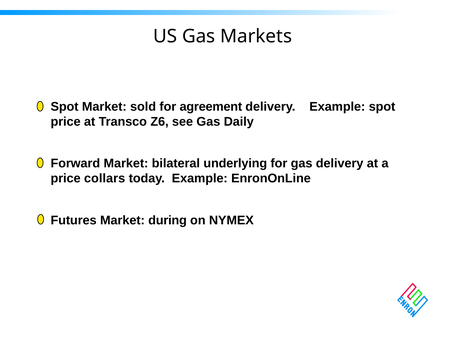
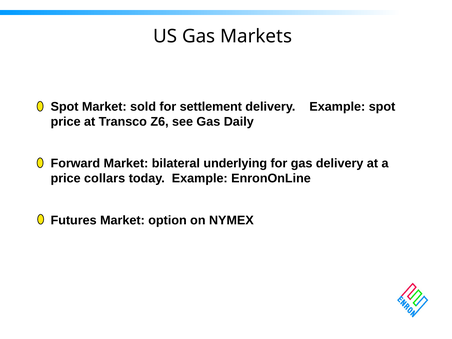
agreement: agreement -> settlement (211, 107)
during: during -> option (168, 220)
